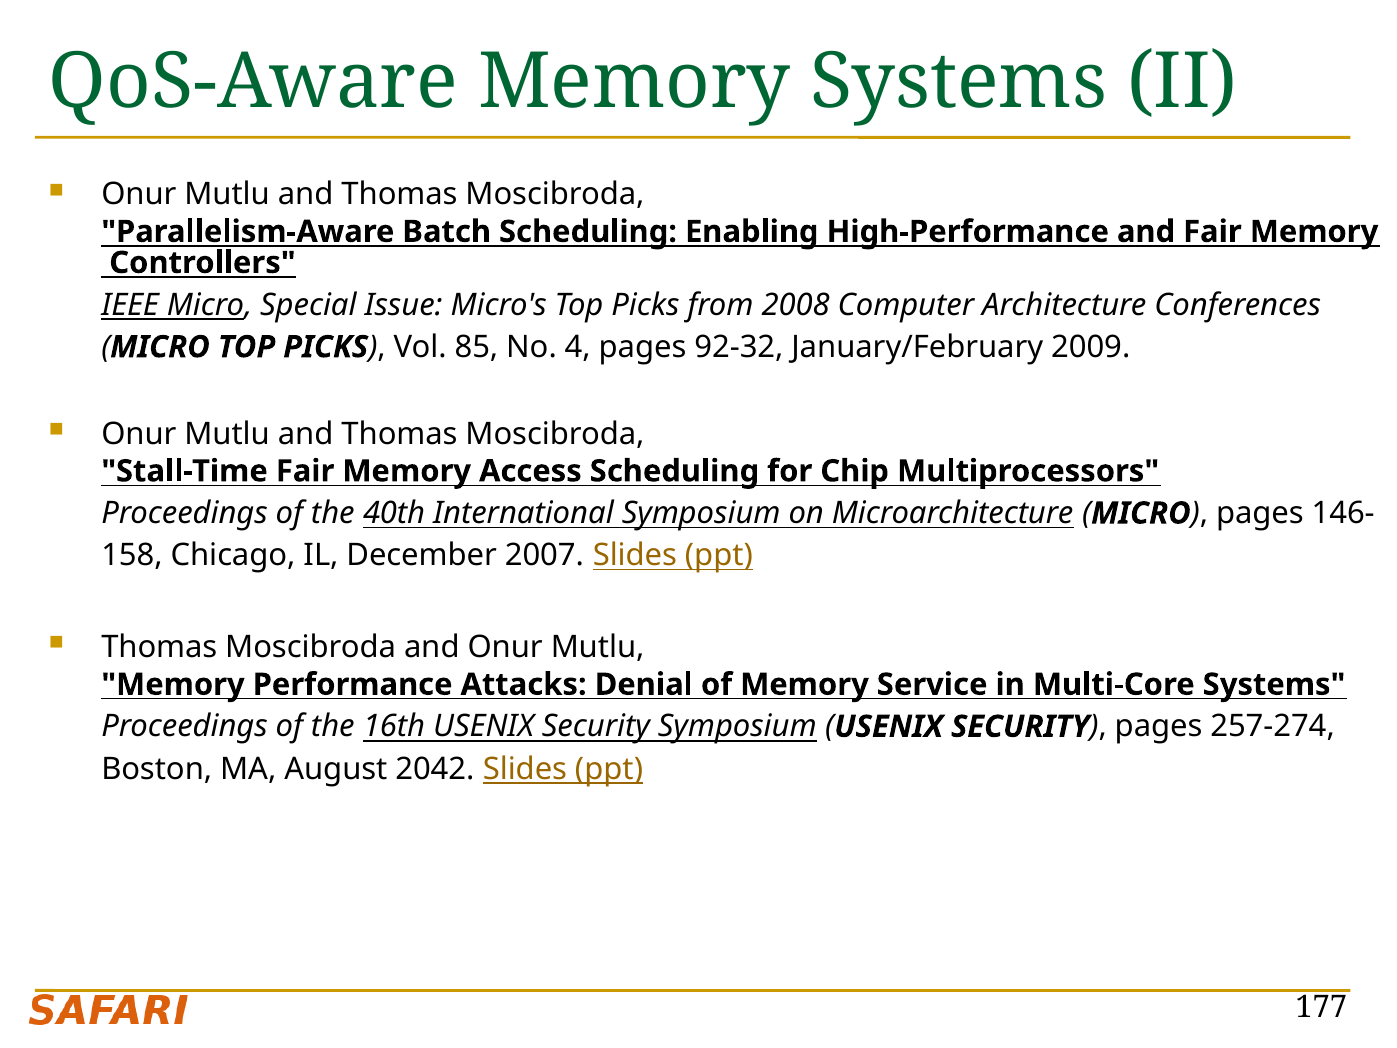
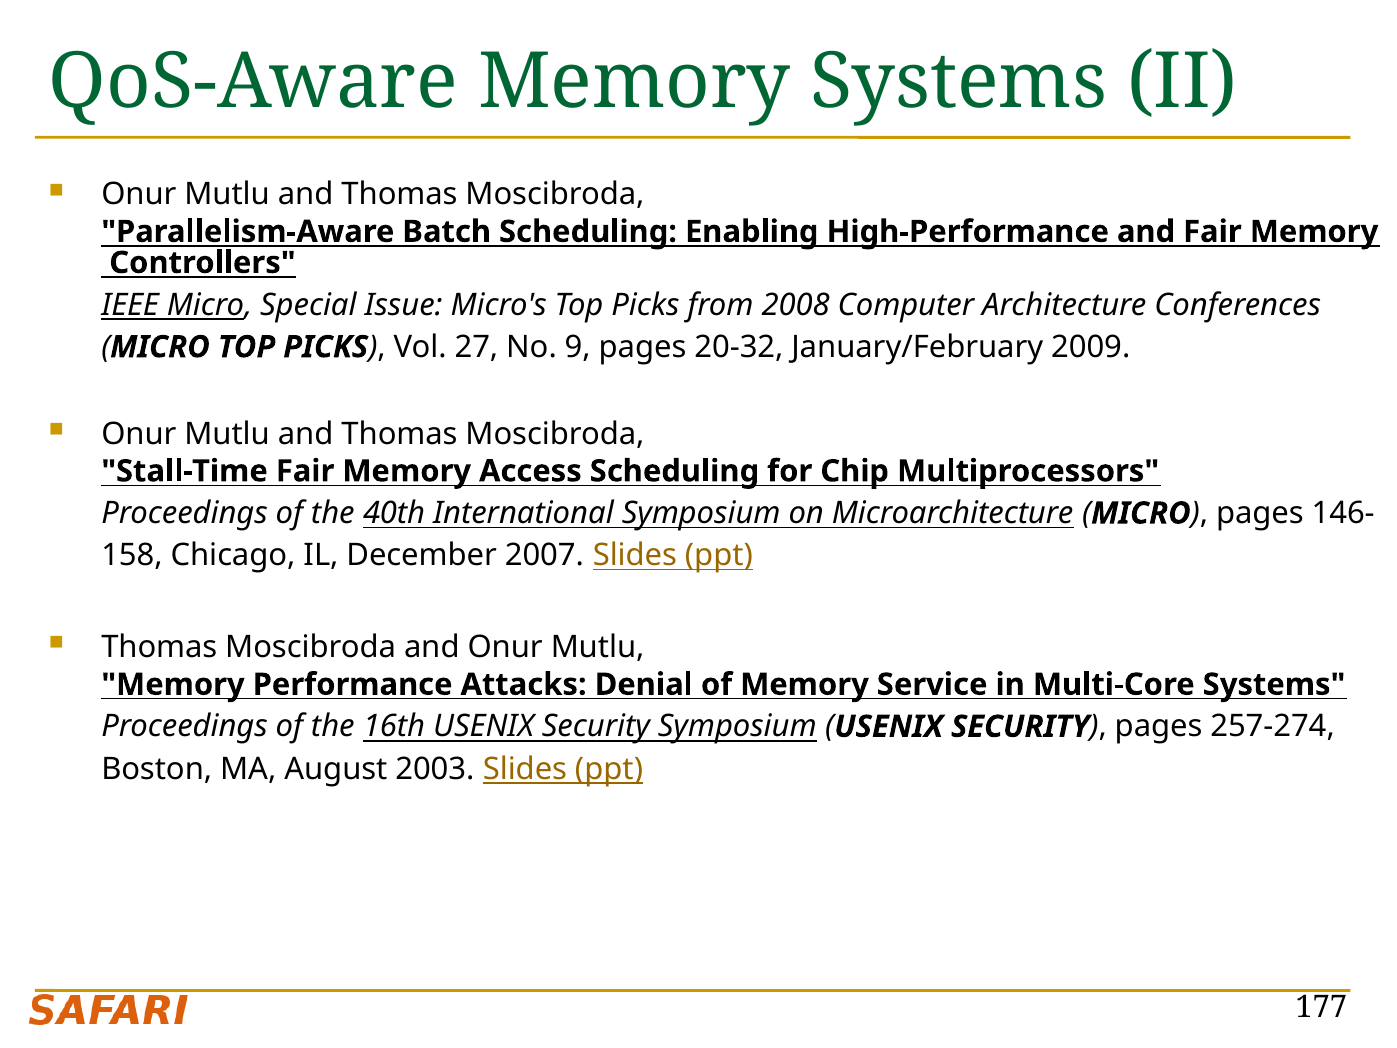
85: 85 -> 27 (476, 347)
4: 4 -> 9 (578, 347)
92-32: 92-32 -> 20-32 (739, 347)
2042: 2042 -> 2003 (435, 769)
